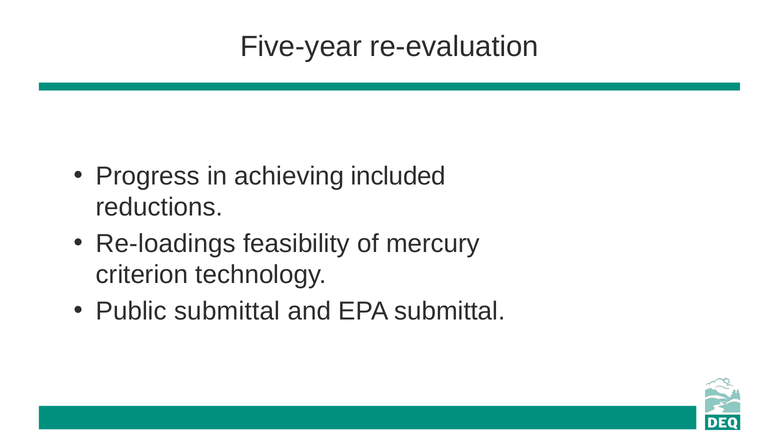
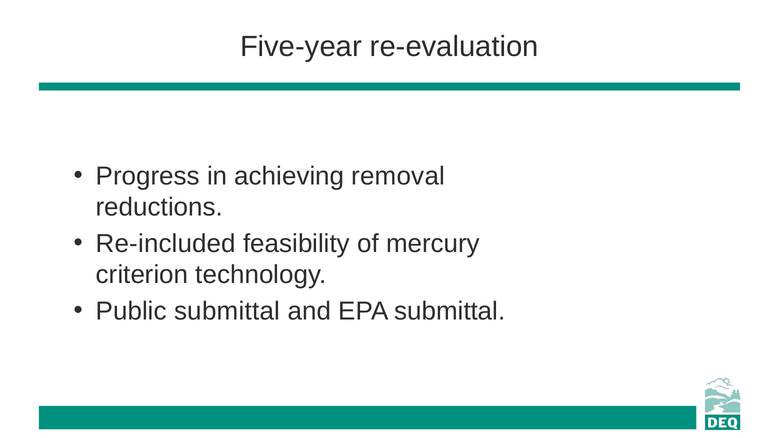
included: included -> removal (398, 176)
Re-loadings: Re-loadings -> Re-included (166, 244)
